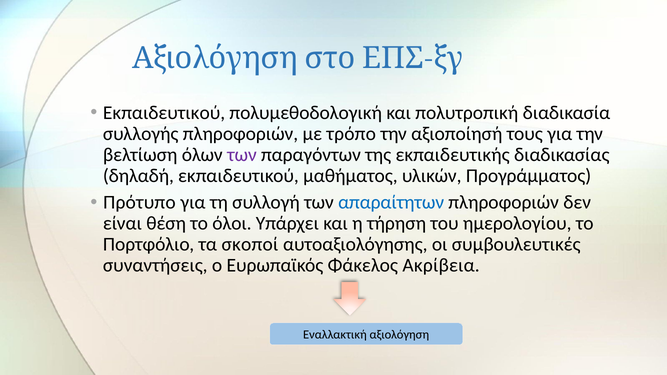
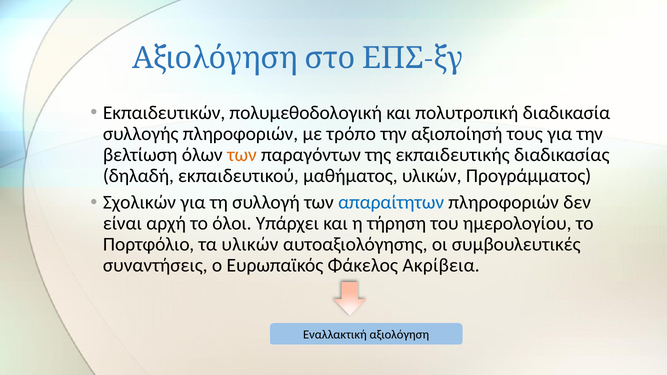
Εκπαιδευτικού: Εκπαιδευτικού -> Εκπαιδευτικών (164, 113)
των colour: purple -> orange (242, 155)
Πρότυπο: Πρότυπο -> Σχολικών (140, 203)
θέση: θέση -> αρχή (166, 224)
τα σκοποί: σκοποί -> υλικών (250, 245)
